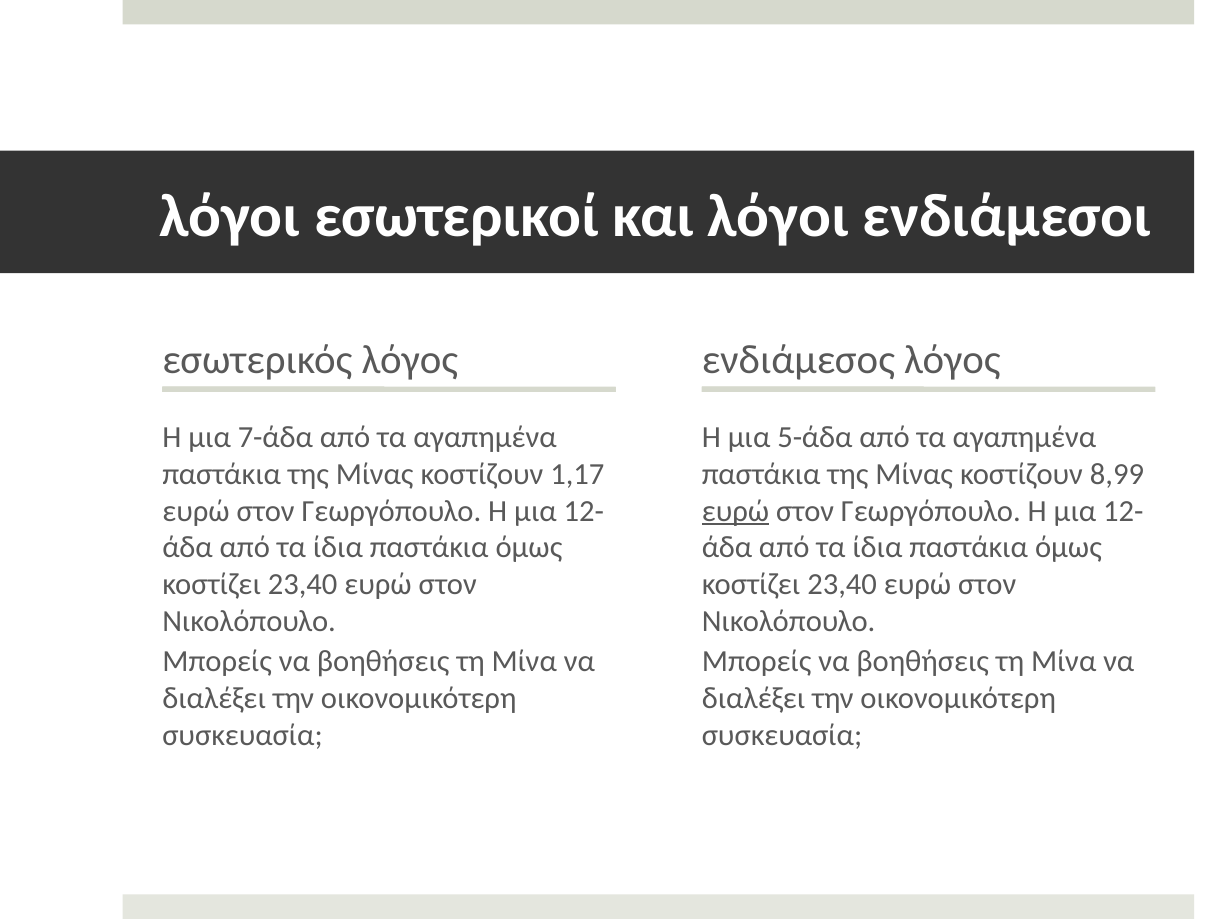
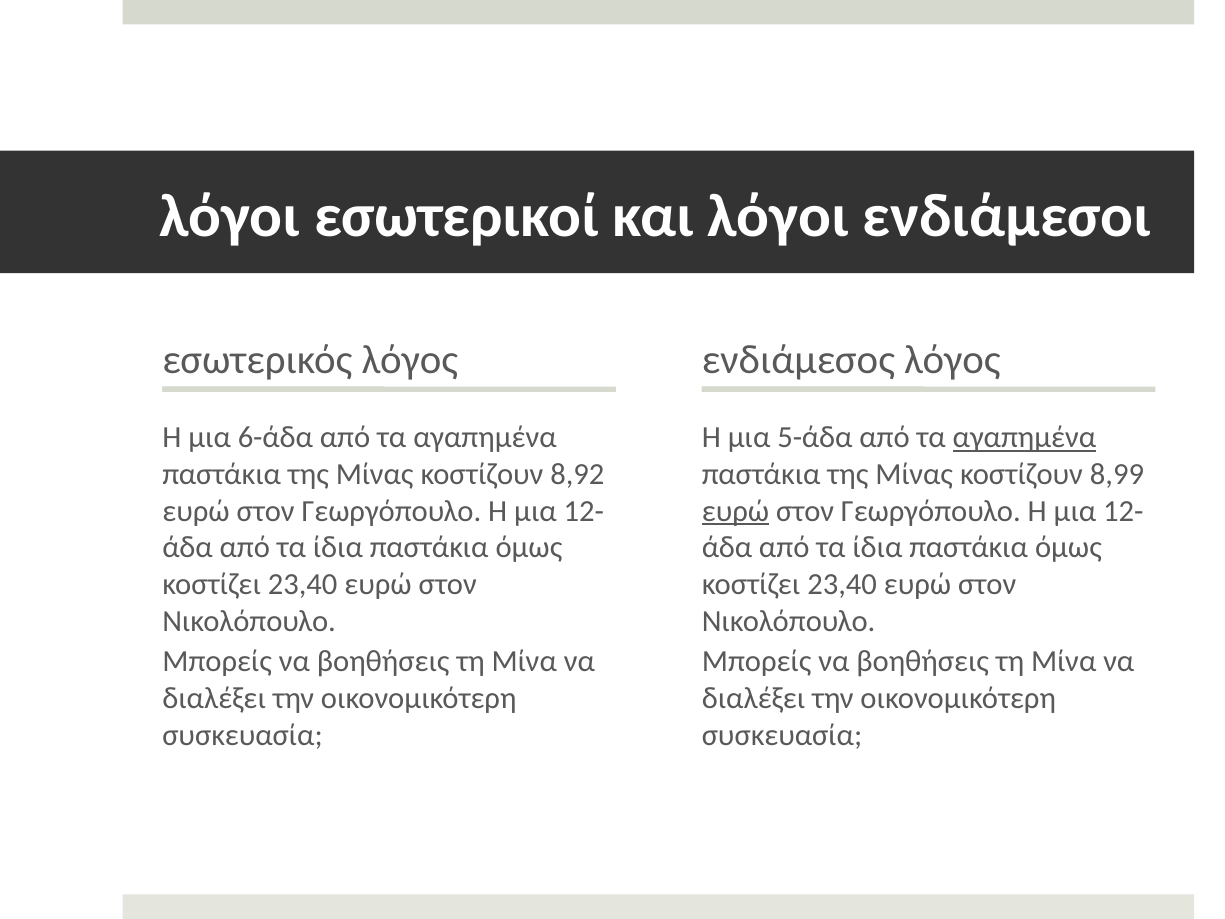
7-άδα: 7-άδα -> 6-άδα (275, 437)
αγαπημένα underline: none -> present (1024, 437)
1,17: 1,17 -> 8,92 (577, 474)
